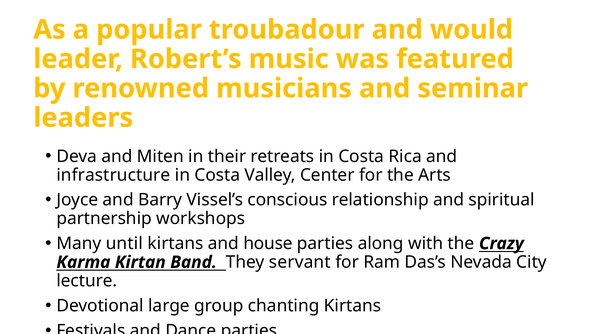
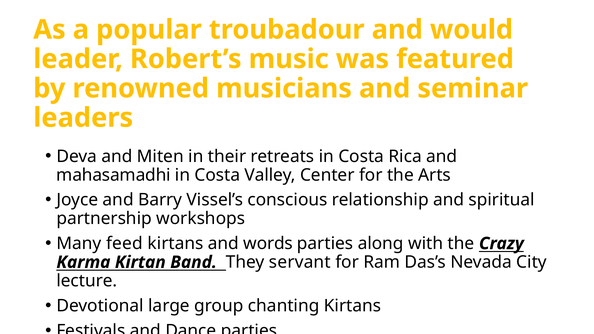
infrastructure: infrastructure -> mahasamadhi (114, 175)
until: until -> feed (124, 244)
house: house -> words (268, 244)
